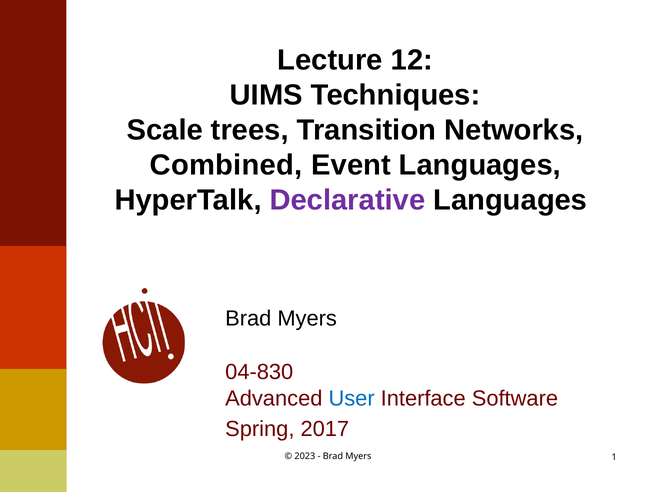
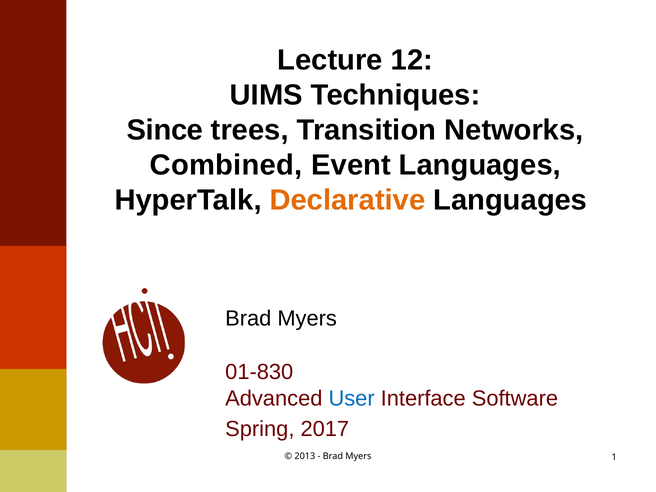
Scale: Scale -> Since (165, 130)
Declarative colour: purple -> orange (347, 200)
04-830: 04-830 -> 01-830 (259, 372)
2023: 2023 -> 2013 (305, 456)
